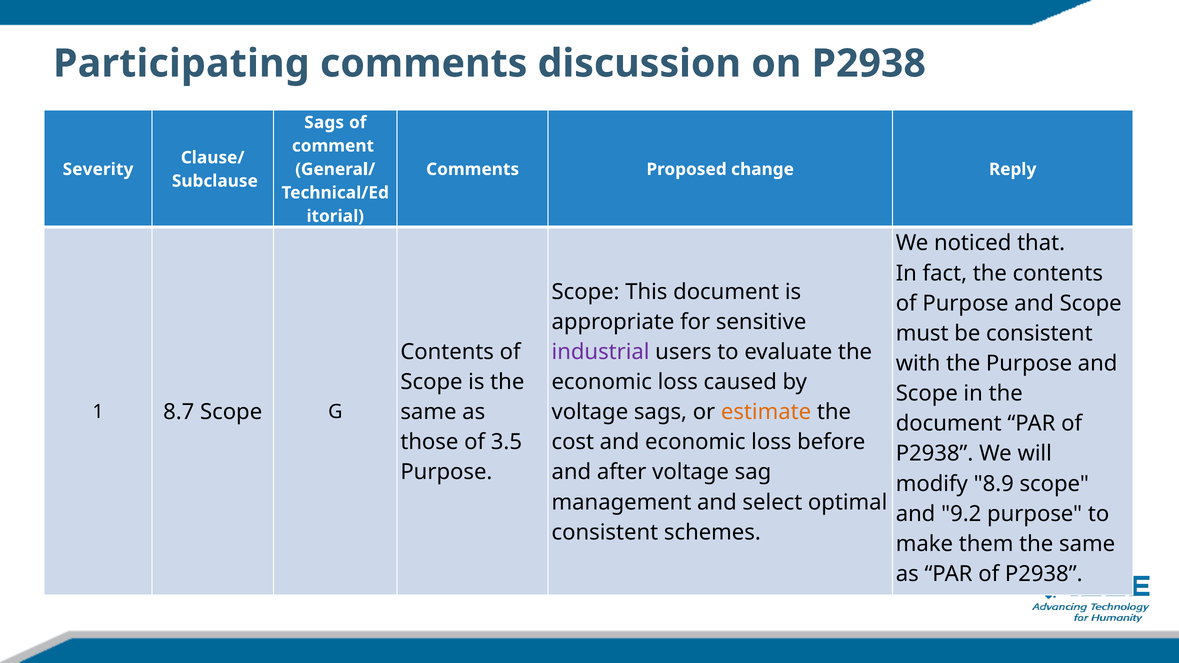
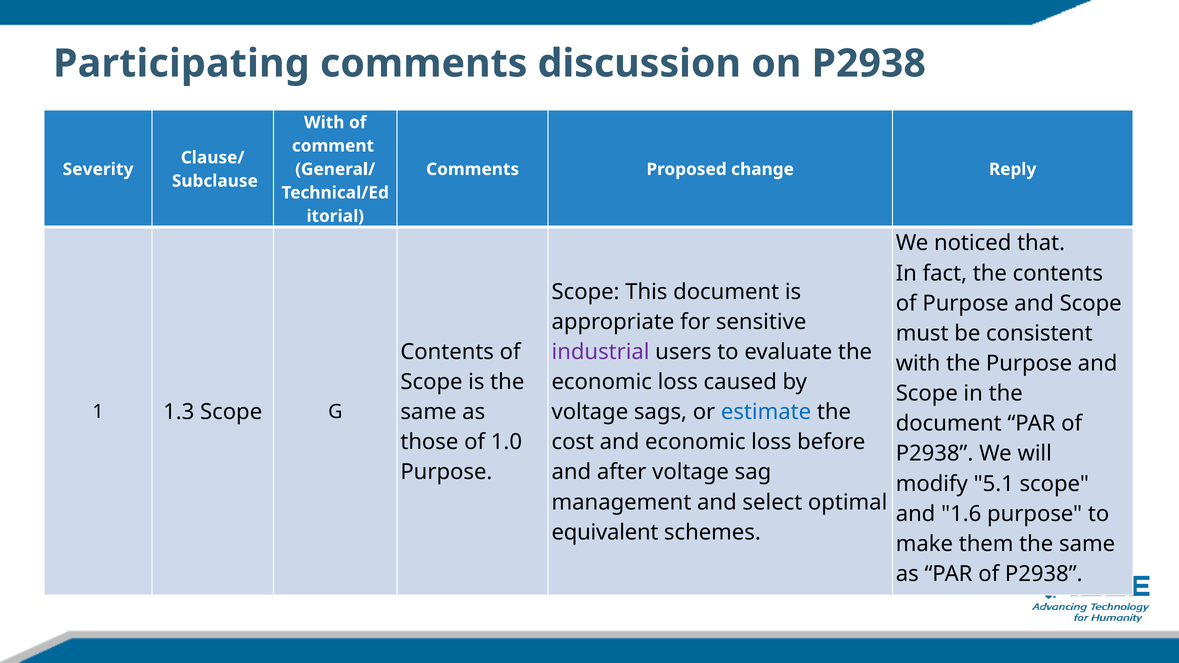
Sags: Sags -> With (324, 123)
estimate colour: orange -> blue (766, 412)
8.7: 8.7 -> 1.3 (179, 412)
3.5: 3.5 -> 1.0 (506, 442)
8.9: 8.9 -> 5.1 (994, 484)
9.2: 9.2 -> 1.6 (961, 514)
consistent: consistent -> equivalent (605, 532)
